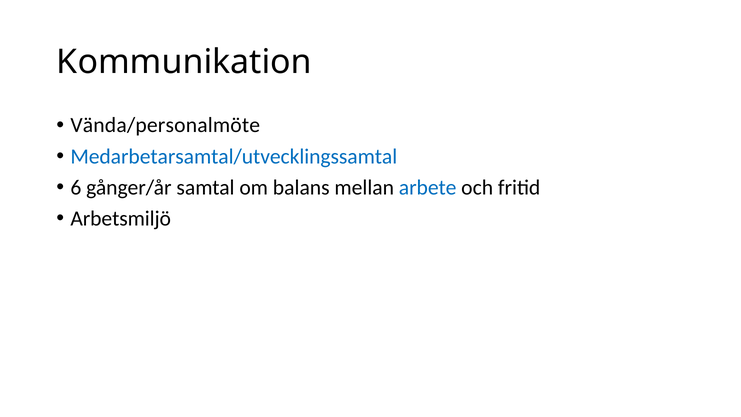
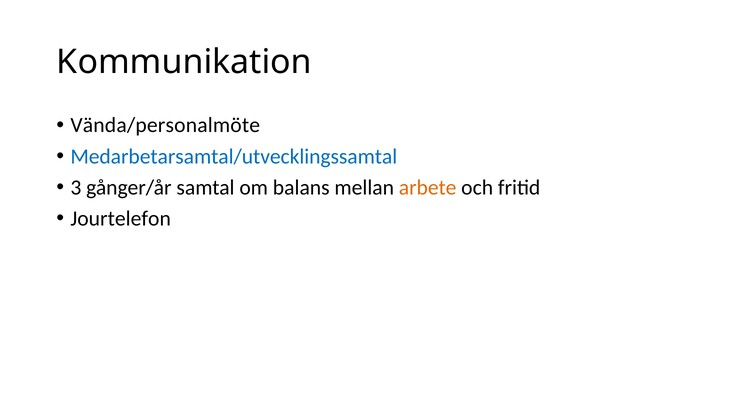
6: 6 -> 3 (76, 187)
arbete colour: blue -> orange (428, 187)
Arbetsmiljö: Arbetsmiljö -> Jourtelefon (121, 218)
